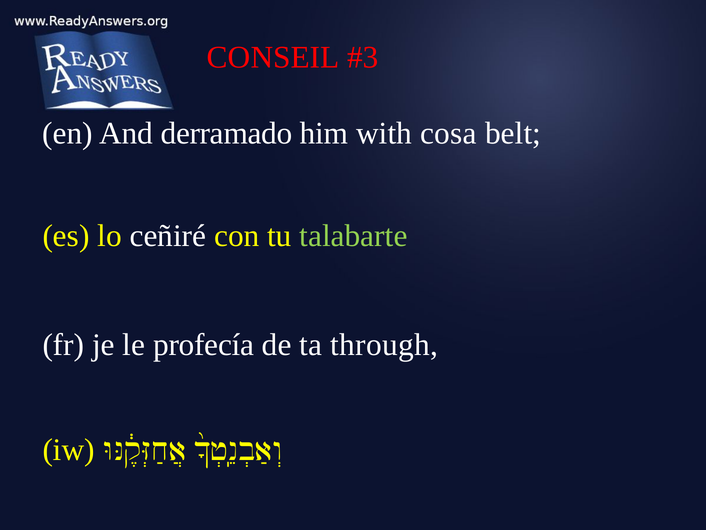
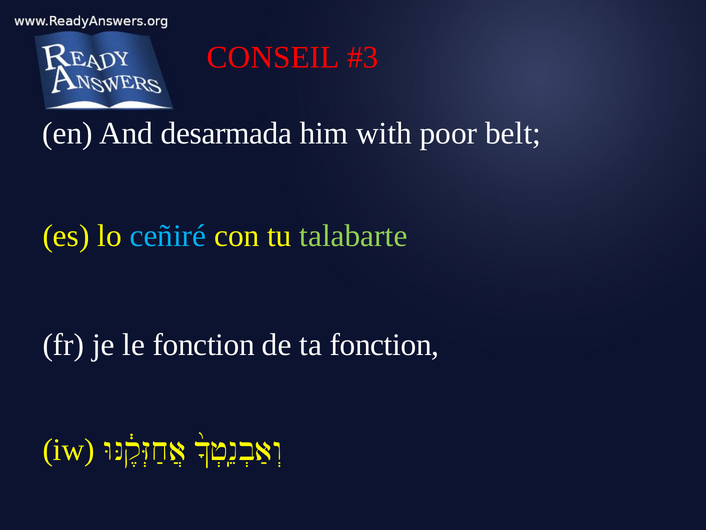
derramado: derramado -> desarmada (226, 133)
cosa: cosa -> poor (449, 133)
ceñiré colour: white -> light blue (168, 236)
le profecía: profecía -> fonction (204, 344)
ta through: through -> fonction (384, 344)
